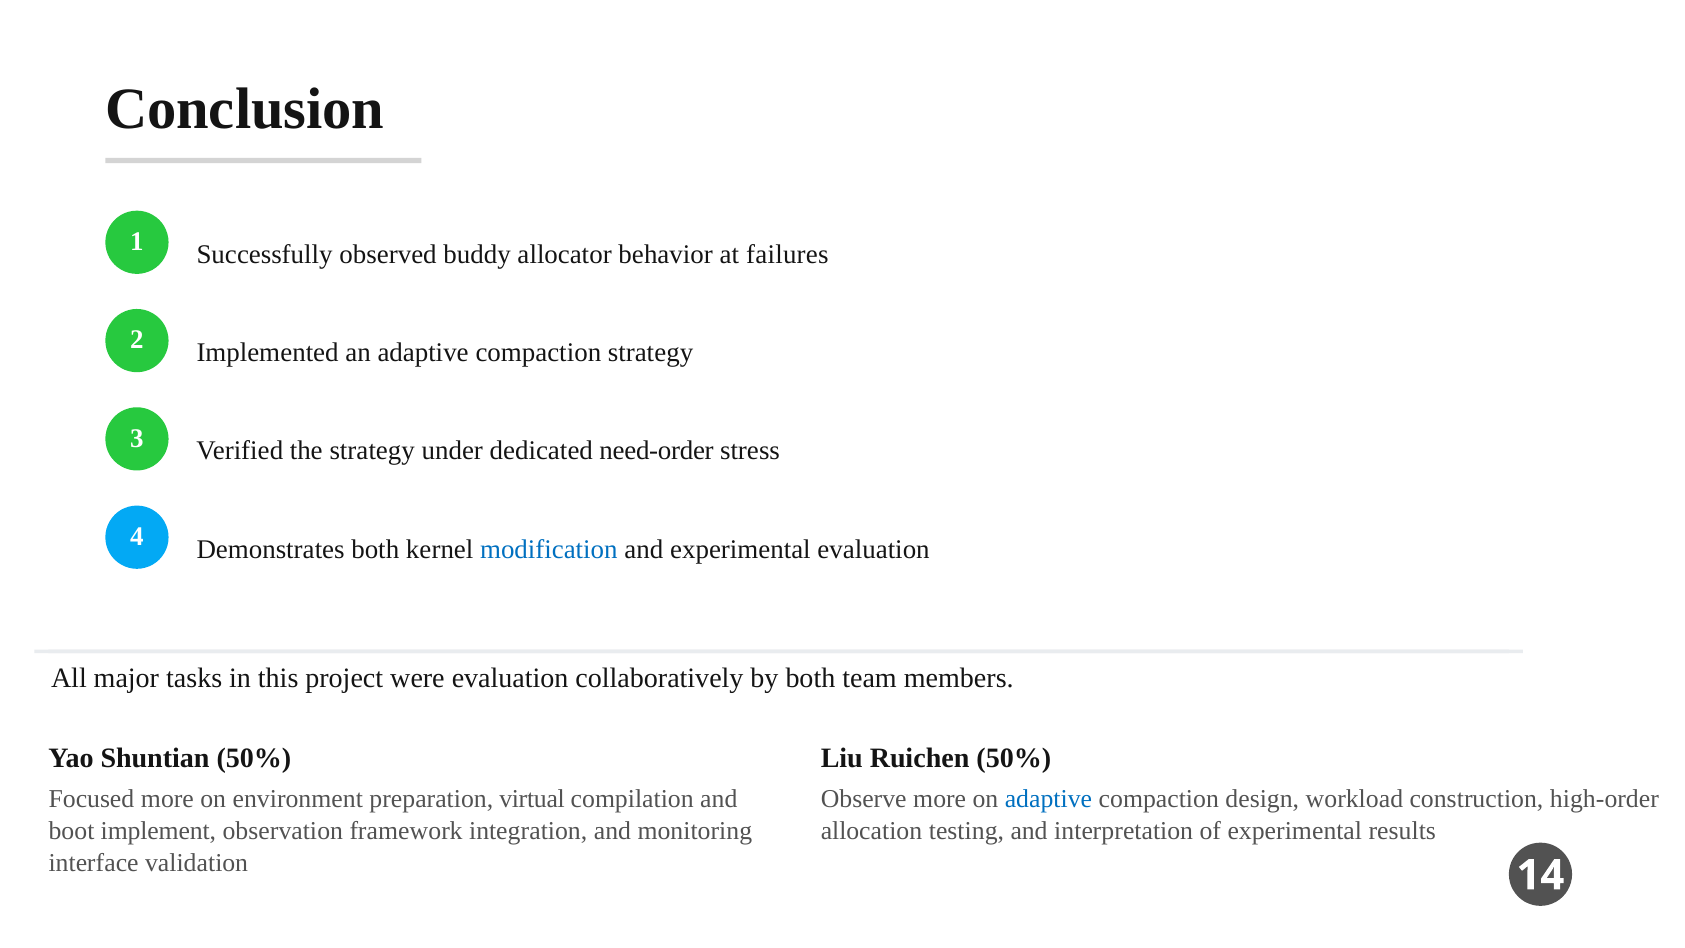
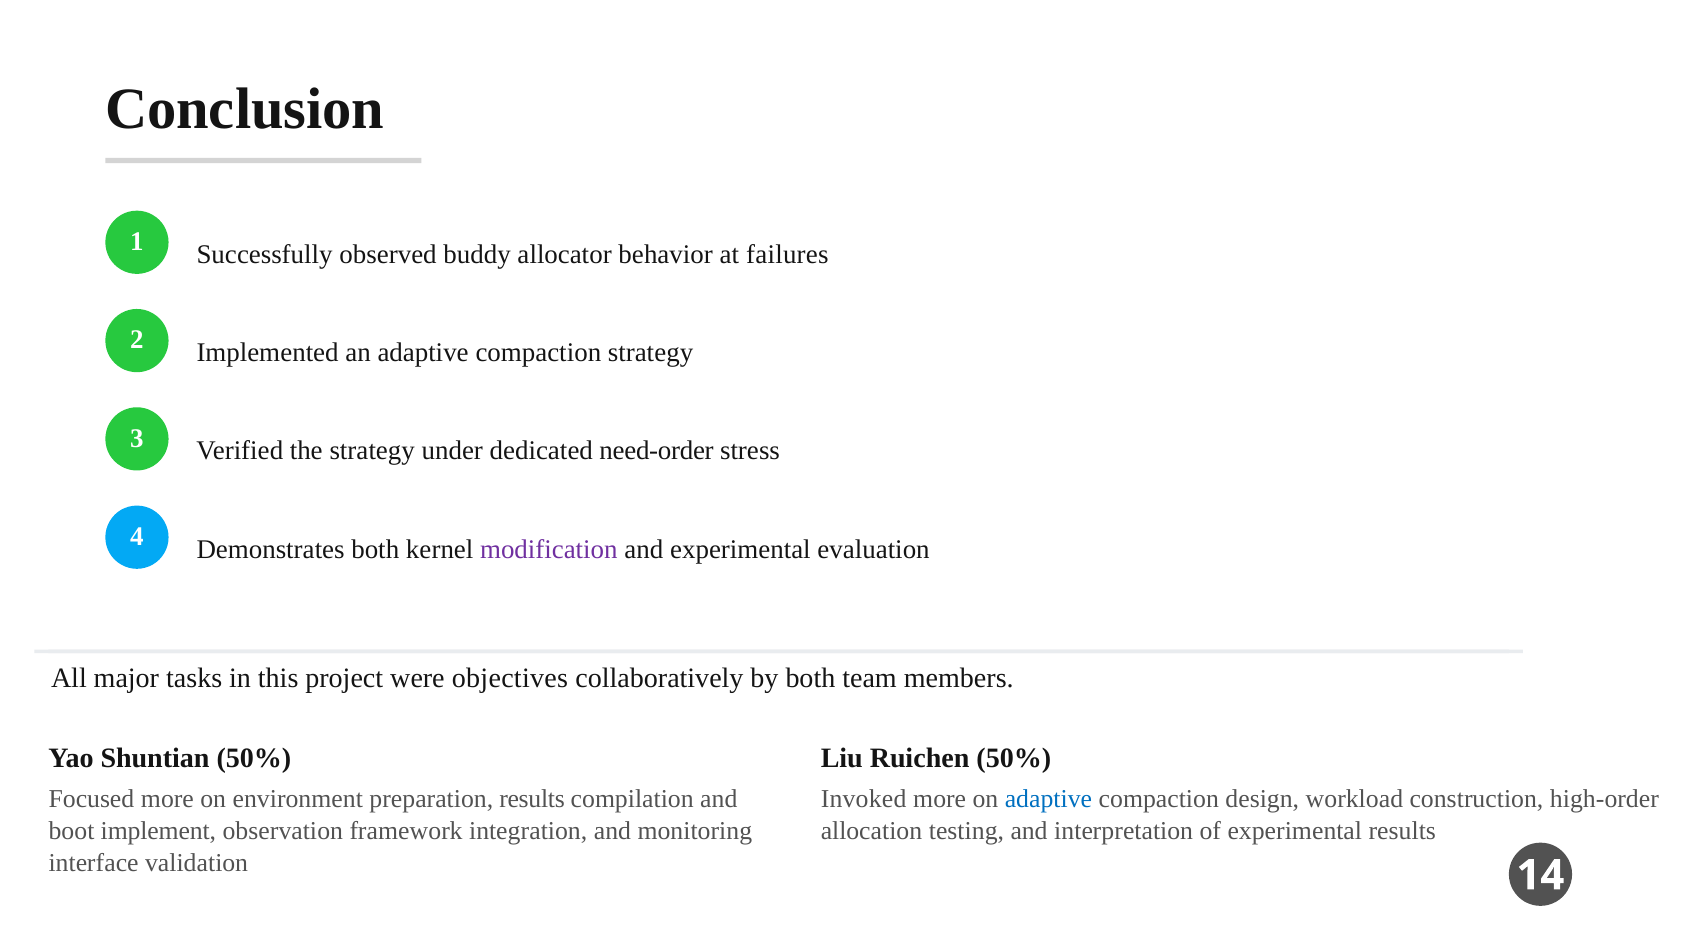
modification colour: blue -> purple (549, 549)
were evaluation: evaluation -> objectives (510, 678)
preparation virtual: virtual -> results (532, 799)
Observe: Observe -> Invoked (864, 799)
